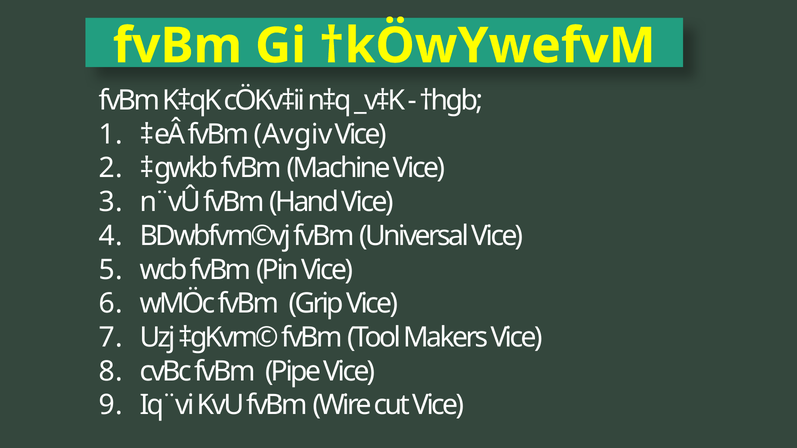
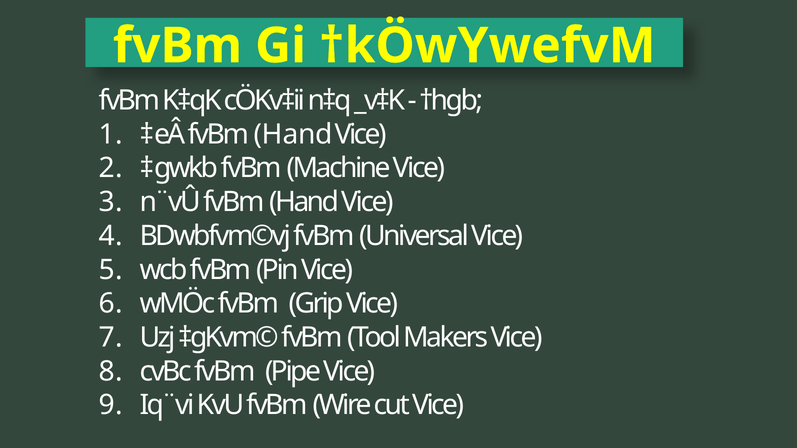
‡eÂ fvBm Avgiv: Avgiv -> Hand (293, 134)
